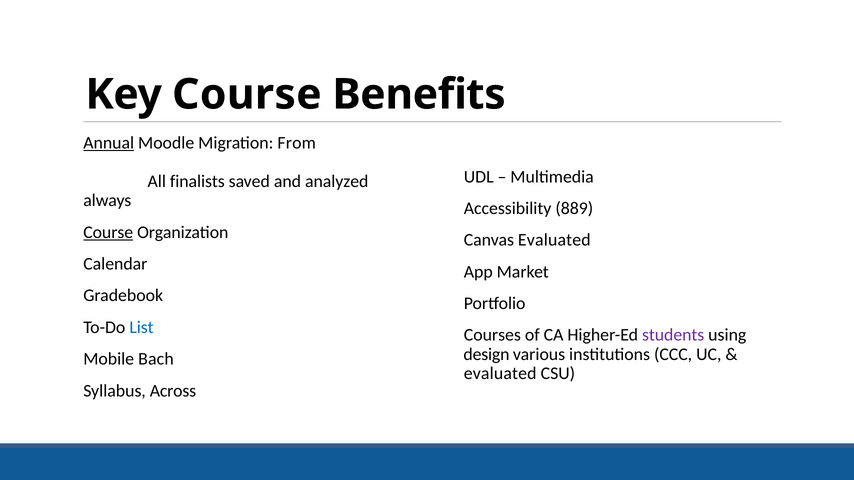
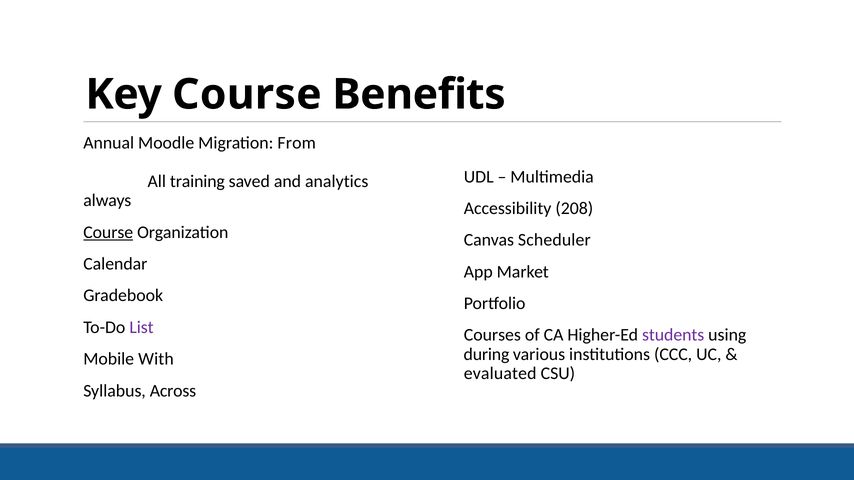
Annual underline: present -> none (109, 143)
finalists: finalists -> training (197, 182)
analyzed: analyzed -> analytics (337, 182)
889: 889 -> 208 (574, 209)
Canvas Evaluated: Evaluated -> Scheduler (554, 240)
List colour: blue -> purple (142, 328)
design: design -> during (486, 355)
Bach: Bach -> With (156, 359)
